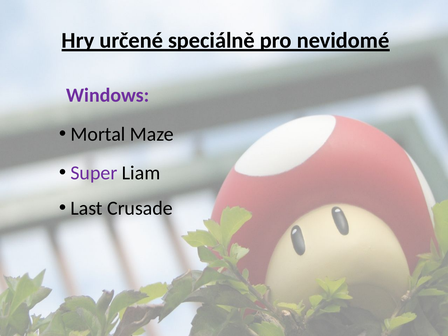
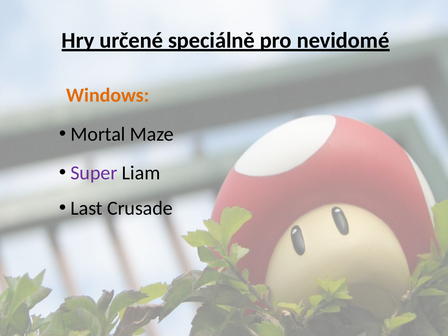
Windows colour: purple -> orange (108, 95)
